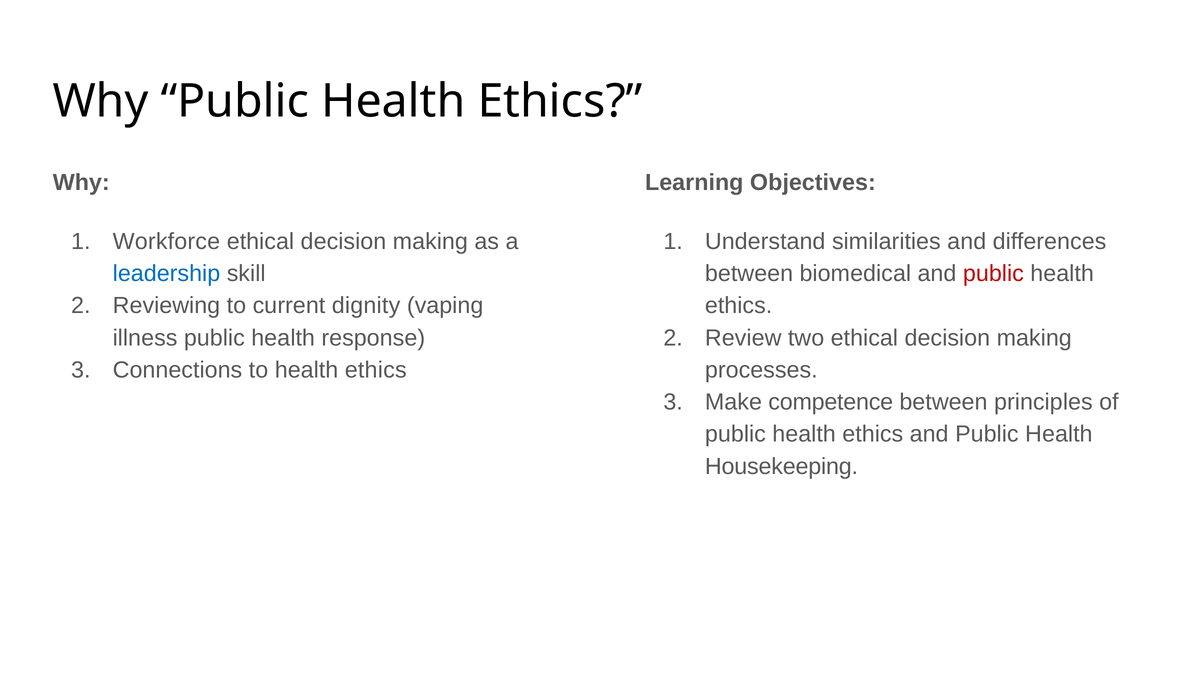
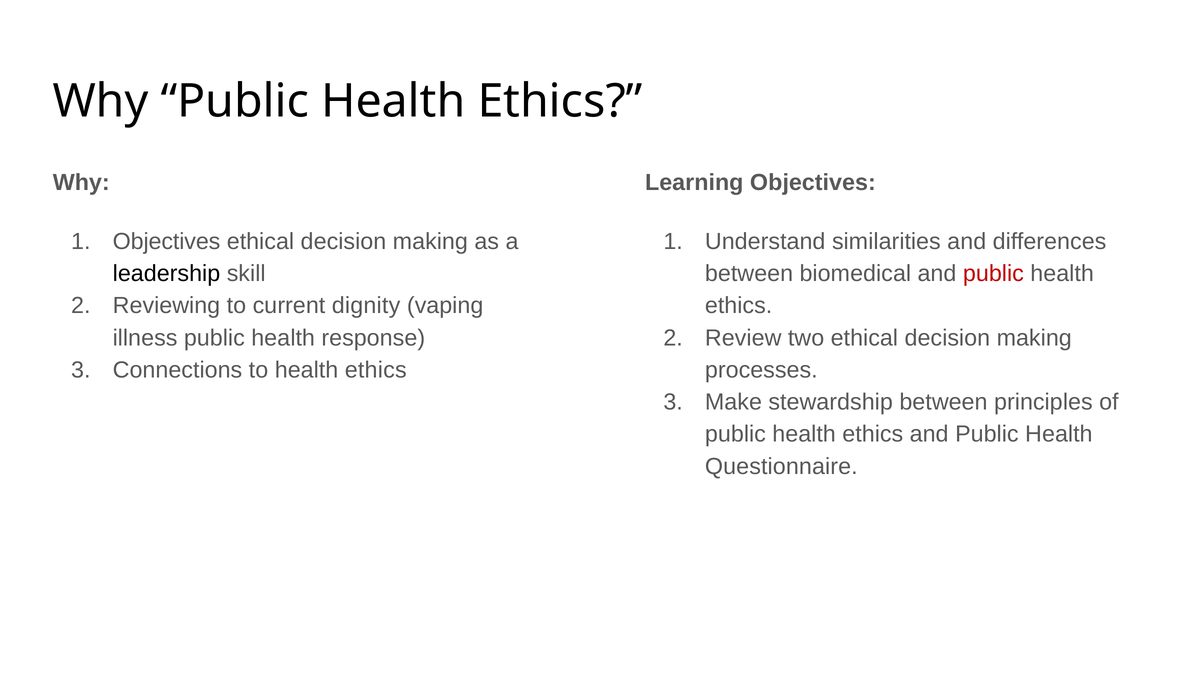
Workforce: Workforce -> Objectives (167, 241)
leadership colour: blue -> black (166, 274)
competence: competence -> stewardship (831, 402)
Housekeeping: Housekeeping -> Questionnaire (781, 466)
